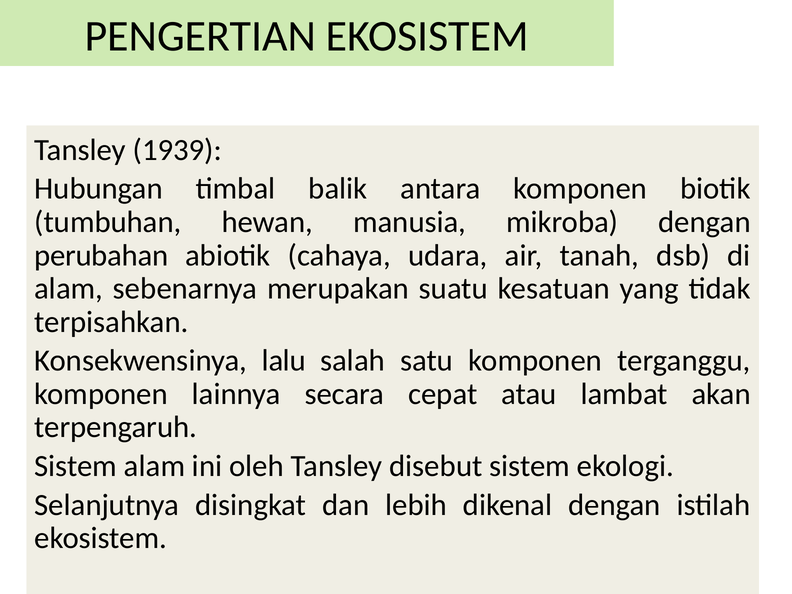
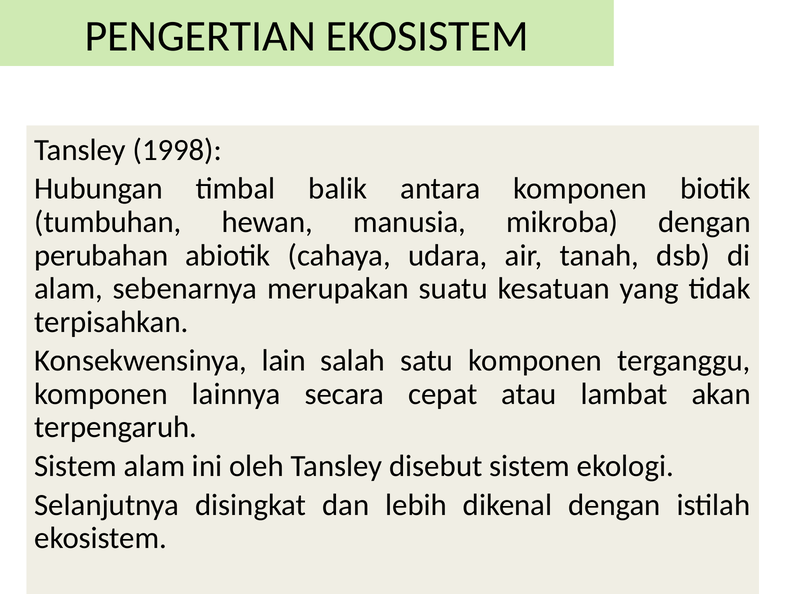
1939: 1939 -> 1998 (177, 150)
lalu: lalu -> lain (284, 361)
